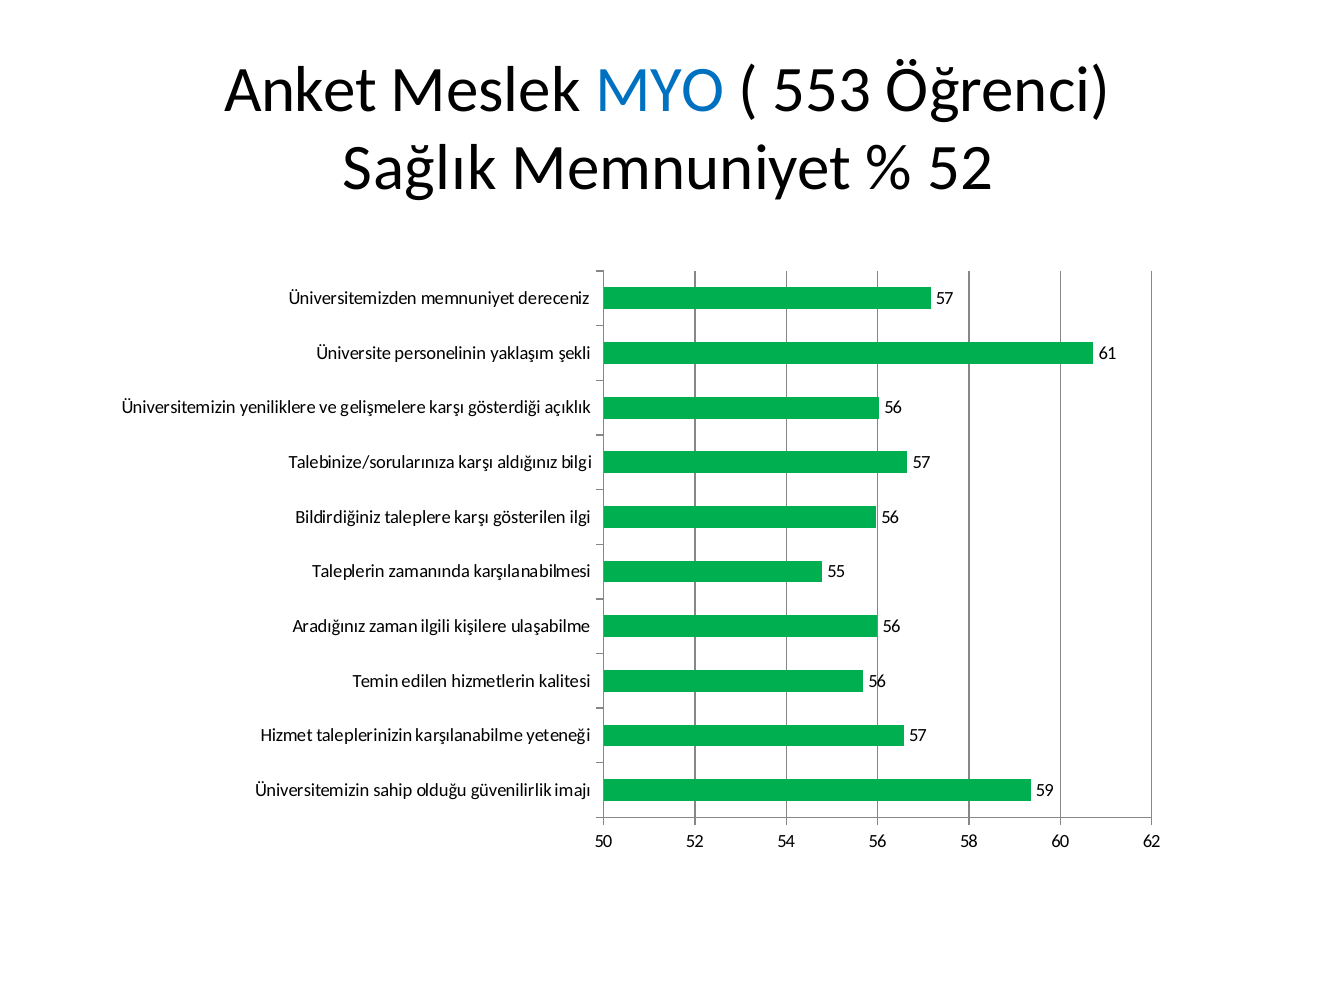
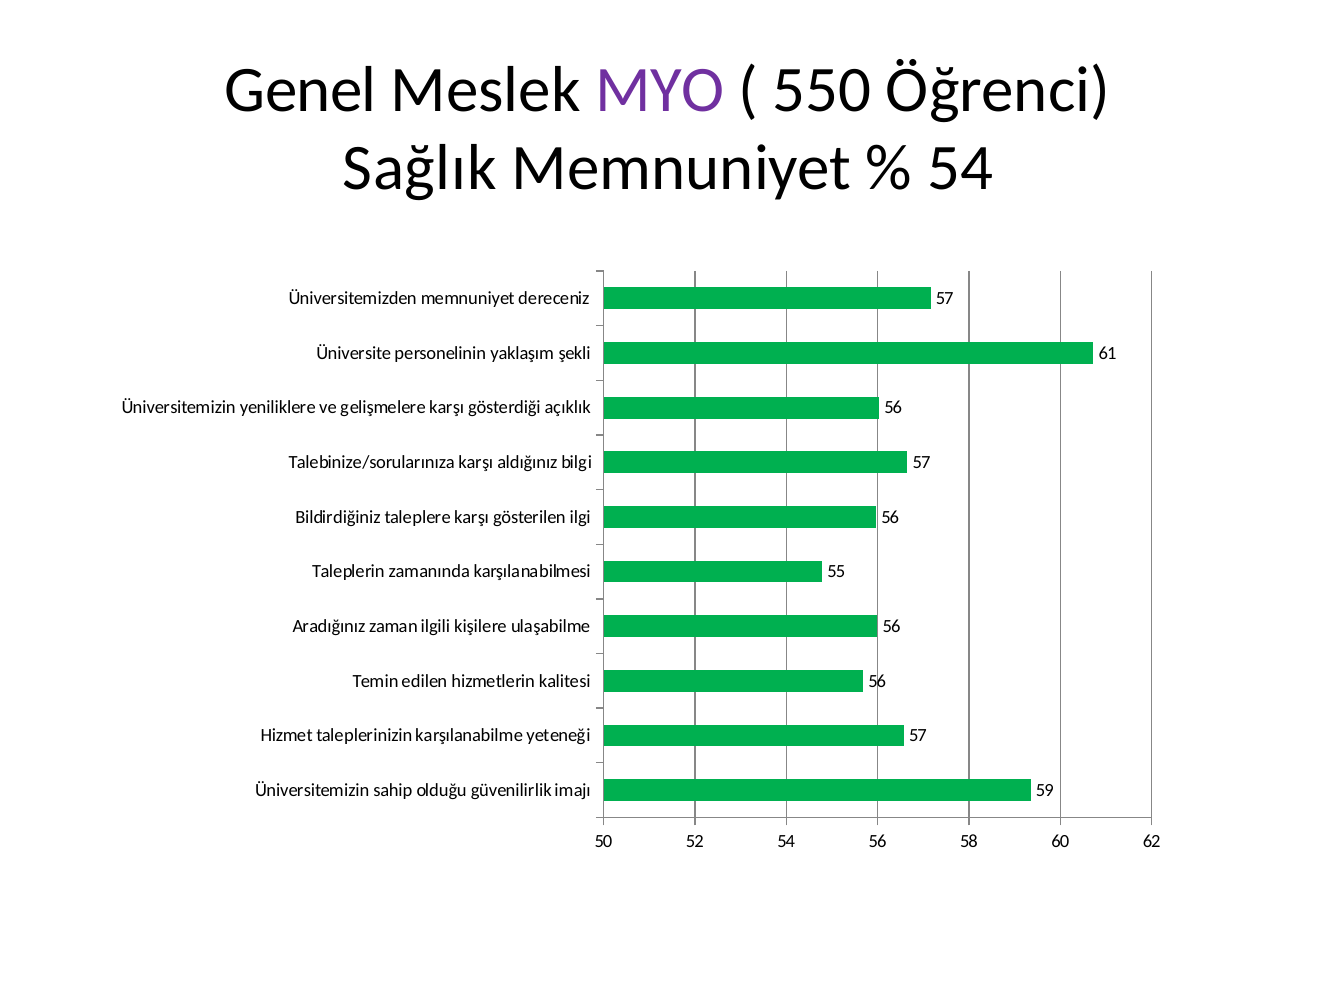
Anket: Anket -> Genel (301, 90)
MYO colour: blue -> purple (660, 90)
553: 553 -> 550 (822, 90)
52: 52 -> 54 (960, 168)
